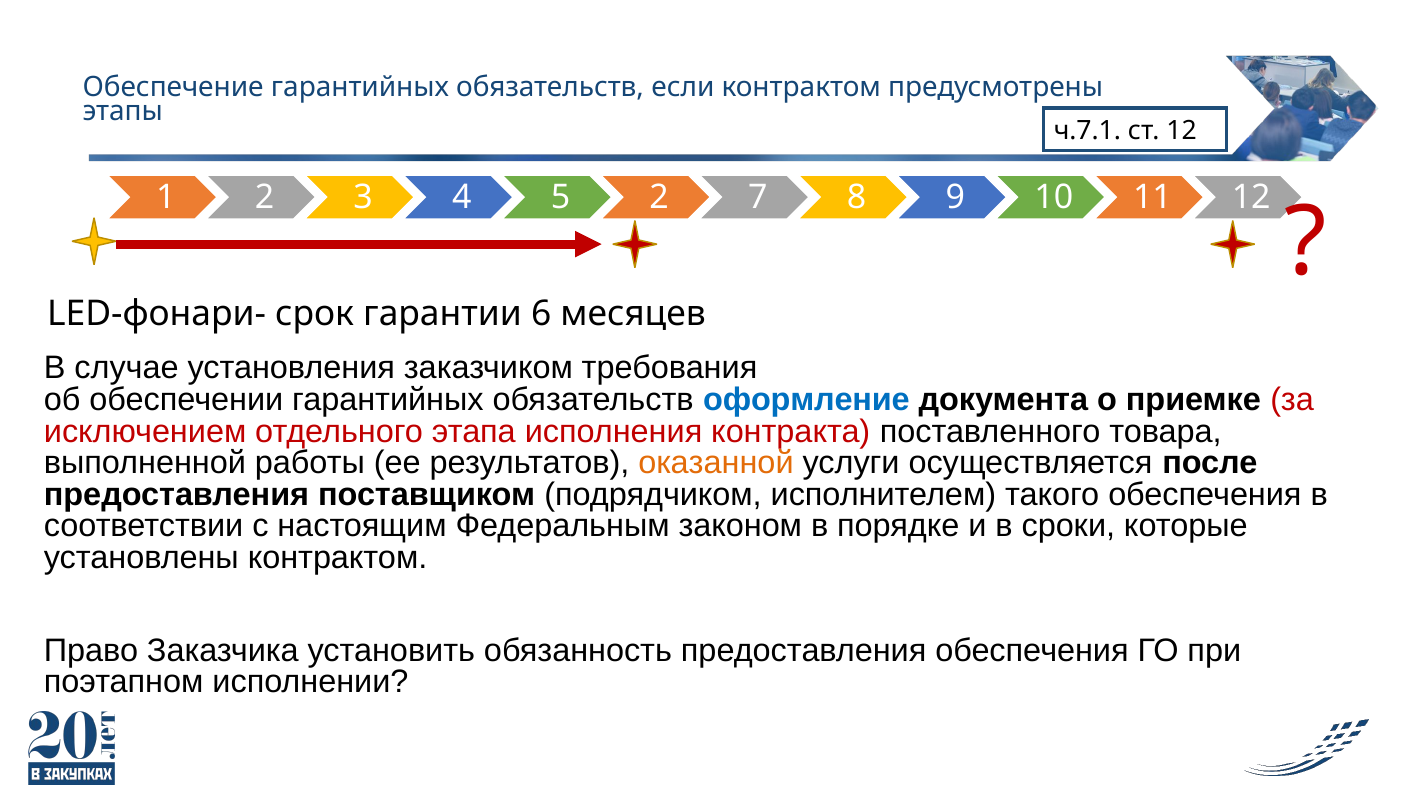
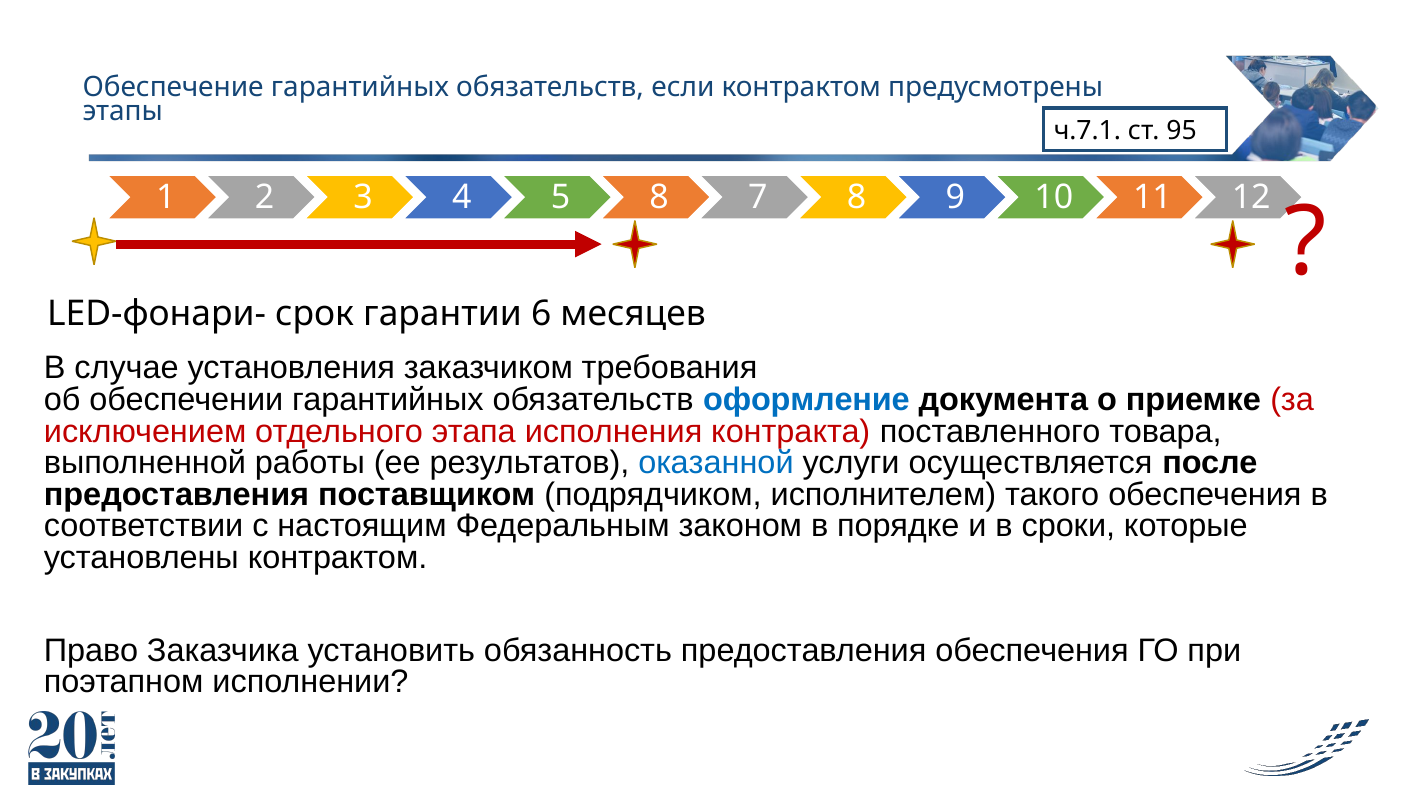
ст 12: 12 -> 95 (1182, 131)
2: 2 -> 8 (659, 197)
оказанной colour: orange -> blue (716, 463)
